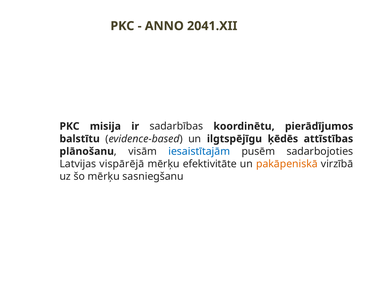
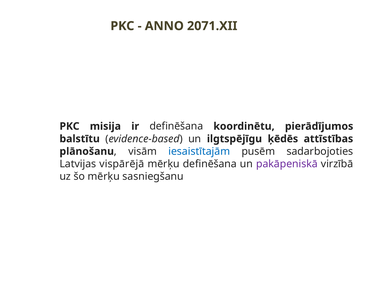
2041.XII: 2041.XII -> 2071.XII (212, 26)
ir sadarbības: sadarbības -> definēšana (176, 126)
mērķu efektivitāte: efektivitāte -> definēšana (210, 164)
pakāpeniskā colour: orange -> purple (287, 164)
